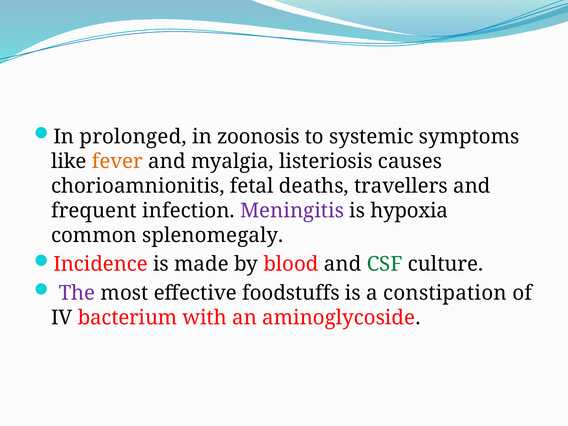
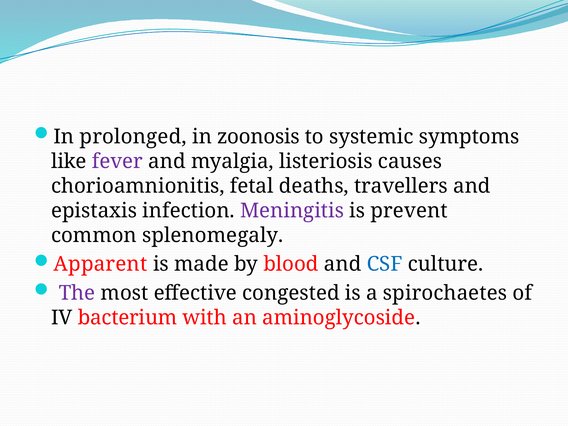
fever colour: orange -> purple (117, 161)
frequent: frequent -> epistaxis (94, 211)
hypoxia: hypoxia -> prevent (409, 211)
Incidence: Incidence -> Apparent (100, 264)
CSF colour: green -> blue (385, 264)
foodstuffs: foodstuffs -> congested (291, 293)
constipation: constipation -> spirochaetes (445, 293)
